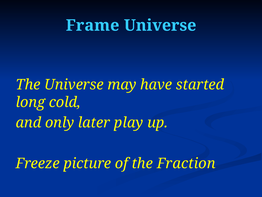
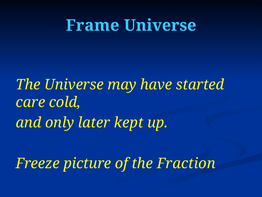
long: long -> care (30, 102)
play: play -> kept (129, 122)
